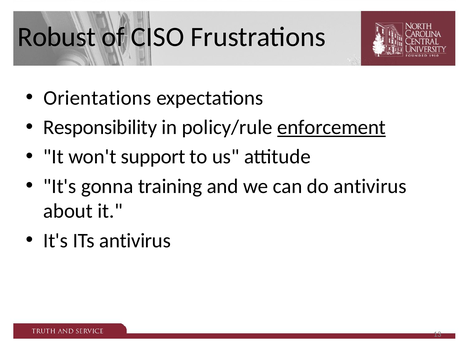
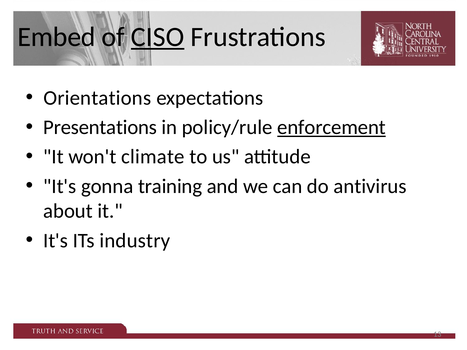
Robust: Robust -> Embed (57, 37)
CISO underline: none -> present (158, 37)
Responsibility: Responsibility -> Presentations (100, 127)
support: support -> climate (153, 157)
ITs antivirus: antivirus -> industry (135, 241)
